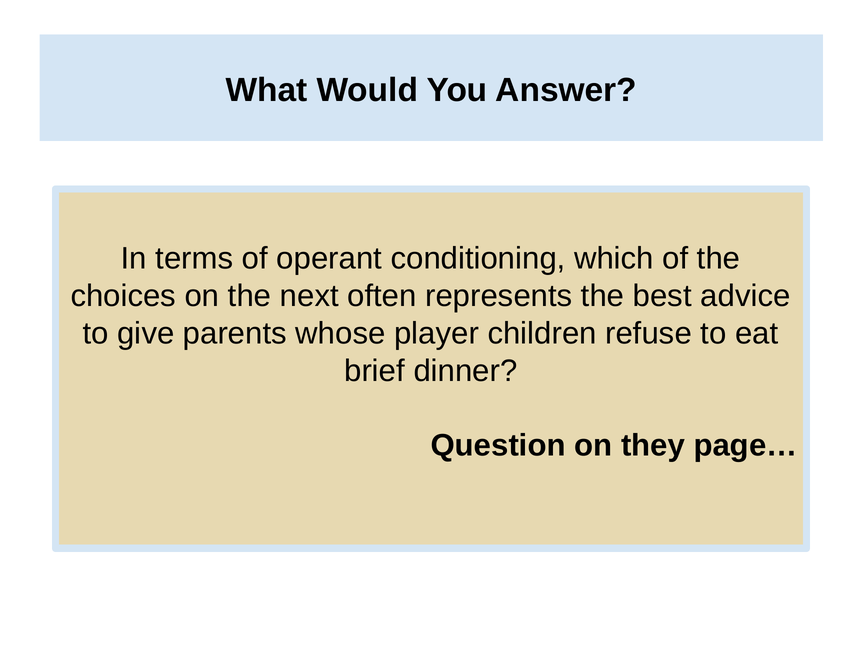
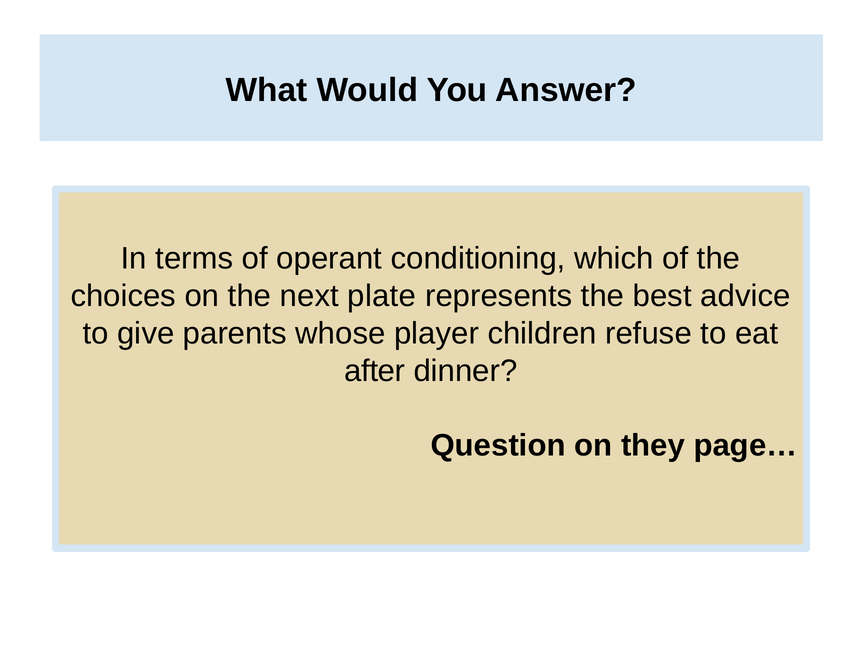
often: often -> plate (382, 296)
brief: brief -> after (375, 371)
